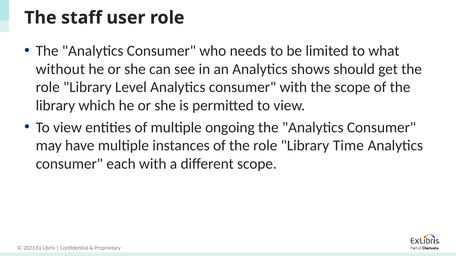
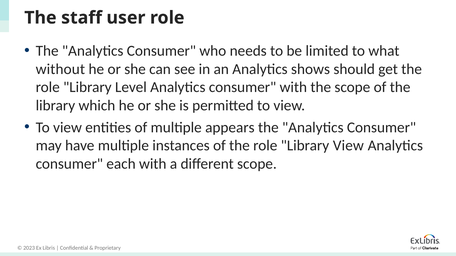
ongoing: ongoing -> appears (230, 128)
Library Time: Time -> View (348, 146)
